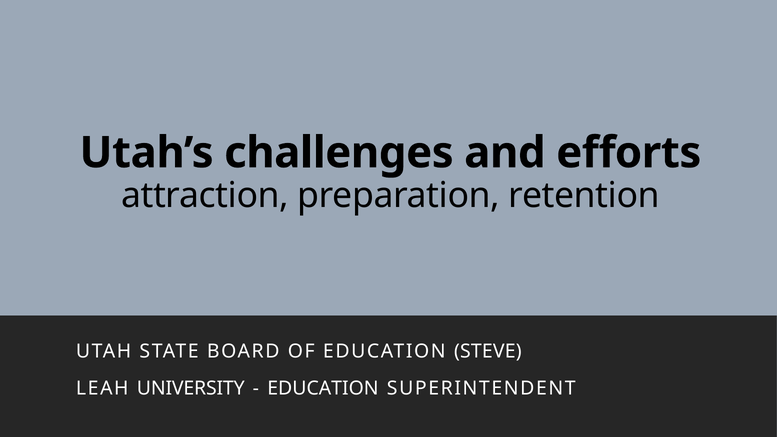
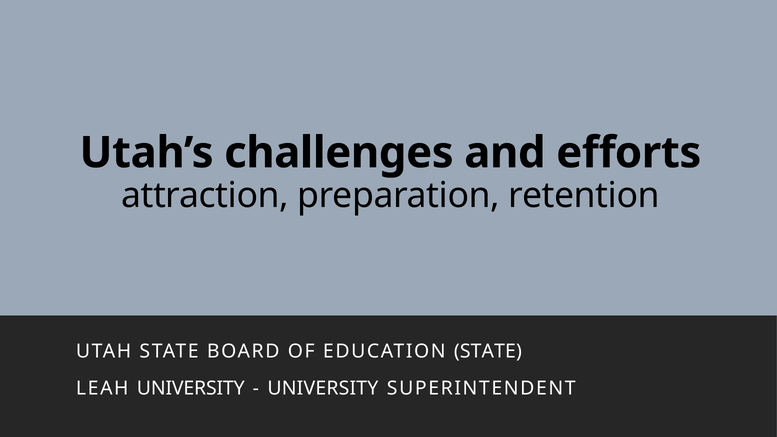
EDUCATION STEVE: STEVE -> STATE (488, 351)
EDUCATION: EDUCATION -> UNIVERSITY (323, 388)
